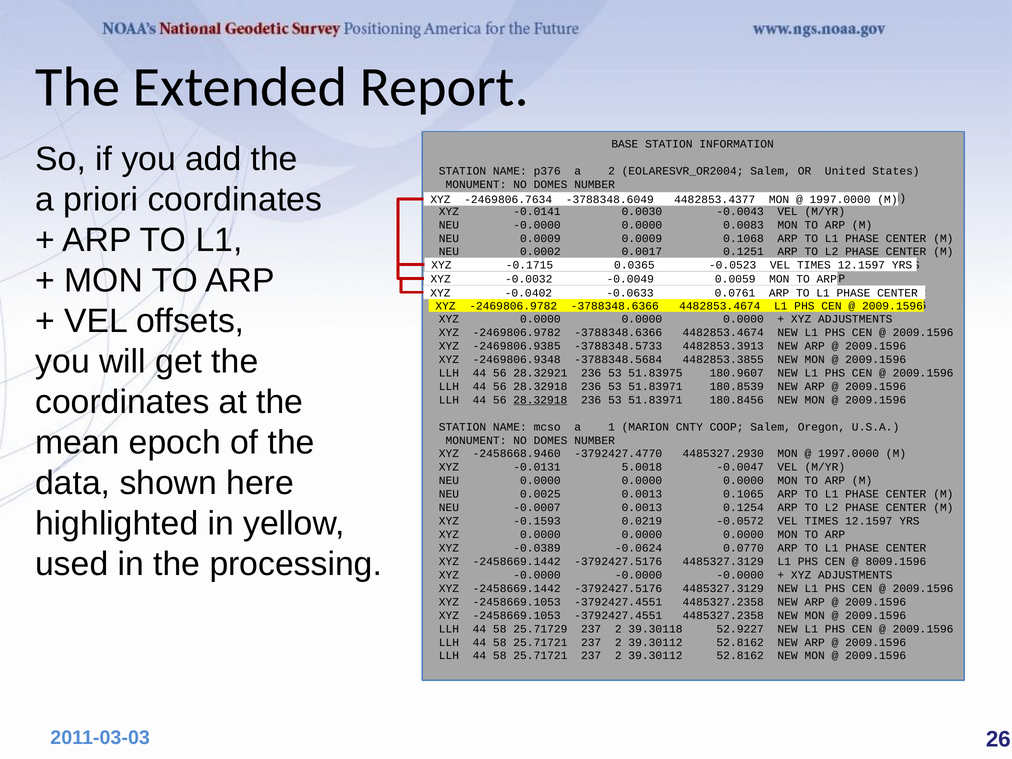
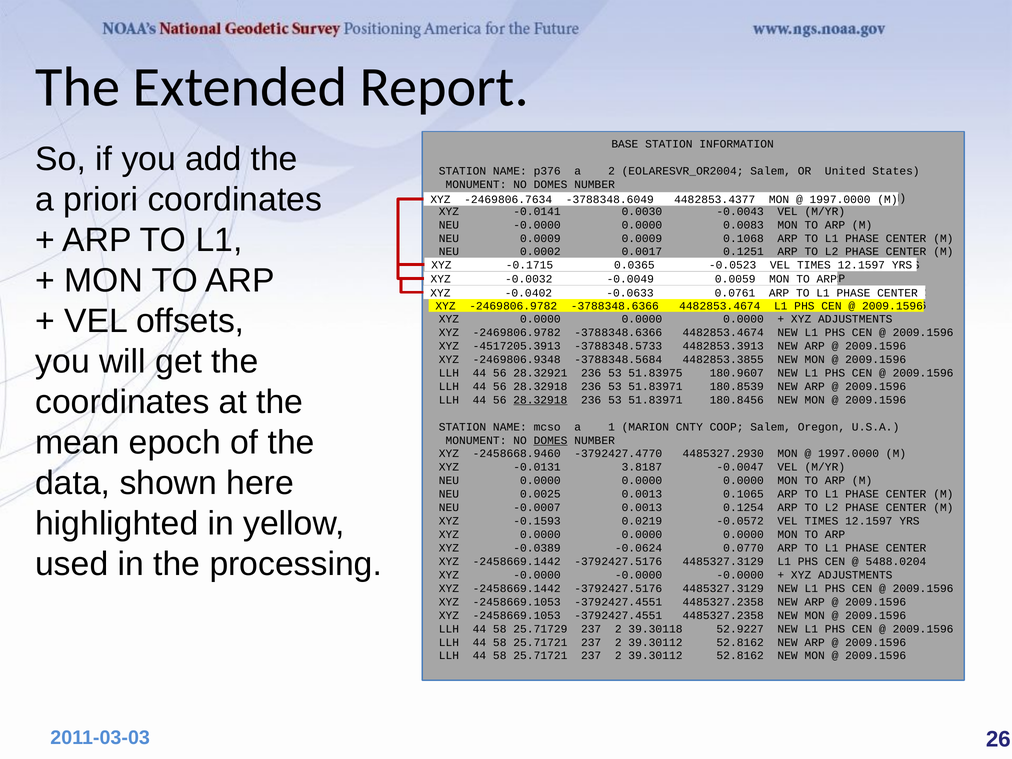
-2469806.9385: -2469806.9385 -> -4517205.3913 (517, 346)
DOMES underline: none -> present (551, 440)
5.0018: 5.0018 -> 3.8187 (642, 467)
8009.1596: 8009.1596 -> 5488.0204 (896, 561)
